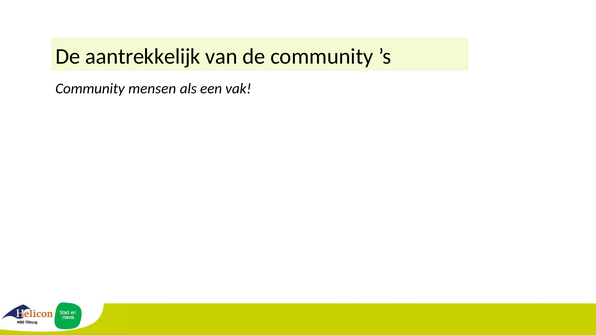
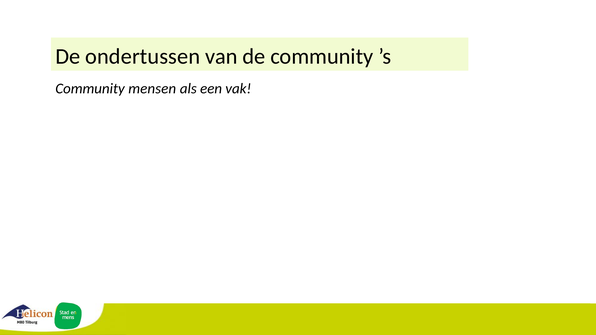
aantrekkelijk: aantrekkelijk -> ondertussen (143, 57)
